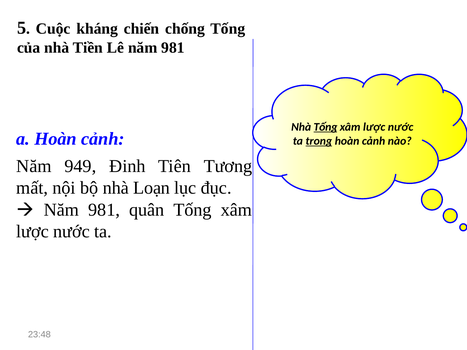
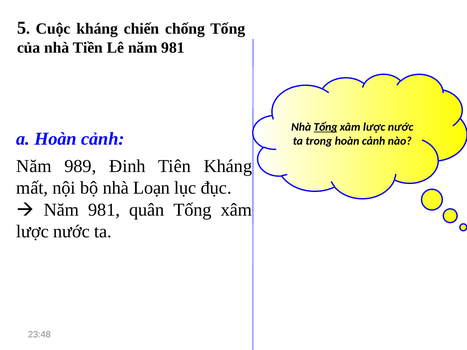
trong underline: present -> none (319, 141)
949: 949 -> 989 (80, 166)
Tiên Tương: Tương -> Kháng (228, 166)
